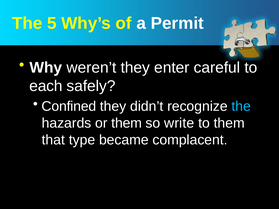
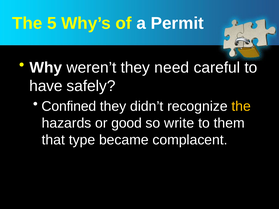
enter: enter -> need (172, 68)
each: each -> have (46, 86)
the colour: light blue -> yellow (241, 107)
or them: them -> good (127, 123)
